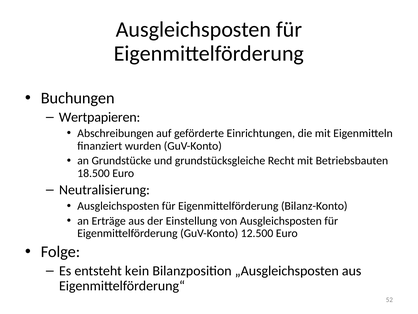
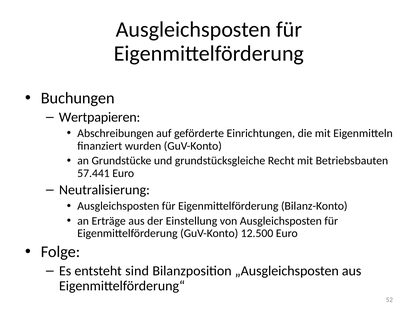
18.500: 18.500 -> 57.441 (94, 173)
kein: kein -> sind (137, 270)
